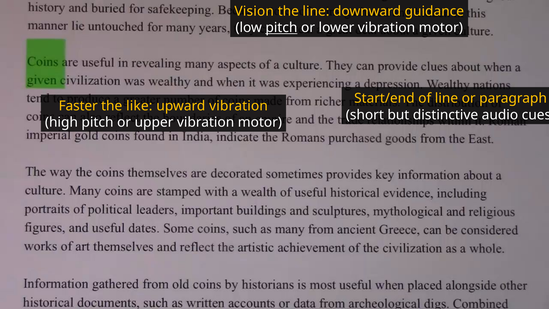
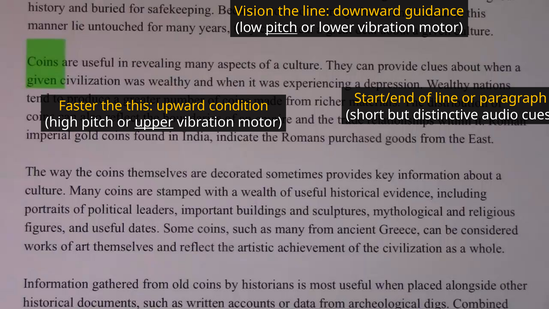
like: like -> this (139, 106)
upward vibration: vibration -> condition (239, 106)
upper underline: none -> present (154, 122)
